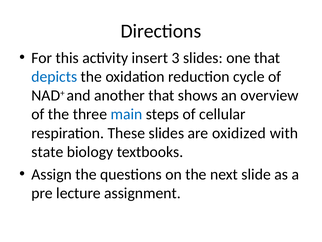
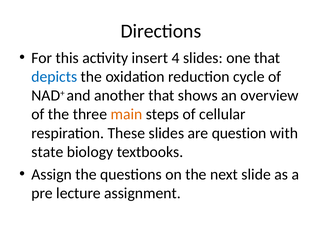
3: 3 -> 4 (176, 58)
main colour: blue -> orange (127, 114)
oxidized: oxidized -> question (239, 133)
